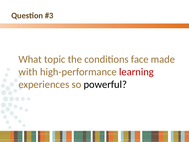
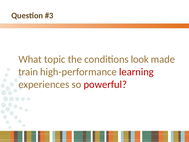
face: face -> look (140, 59)
with: with -> train (28, 72)
powerful colour: black -> red (105, 84)
